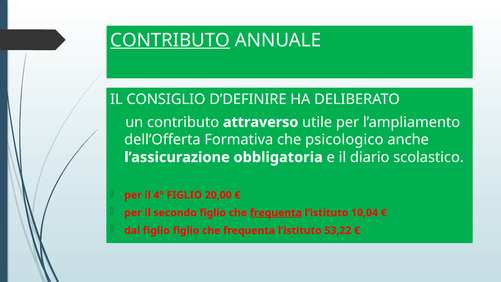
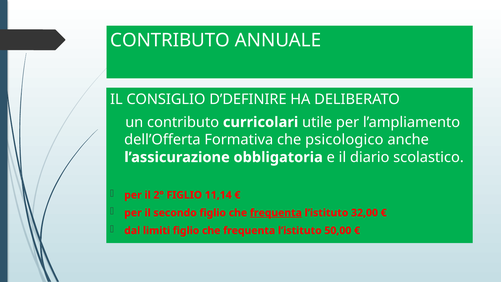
CONTRIBUTO underline: present -> none (170, 40)
attraverso: attraverso -> curricolari (261, 122)
4°: 4° -> 2° (159, 195)
20,00: 20,00 -> 11,14 (218, 195)
10,04: 10,04 -> 32,00 (365, 213)
dal figlio: figlio -> limiti (156, 230)
53,22: 53,22 -> 50,00 (338, 230)
